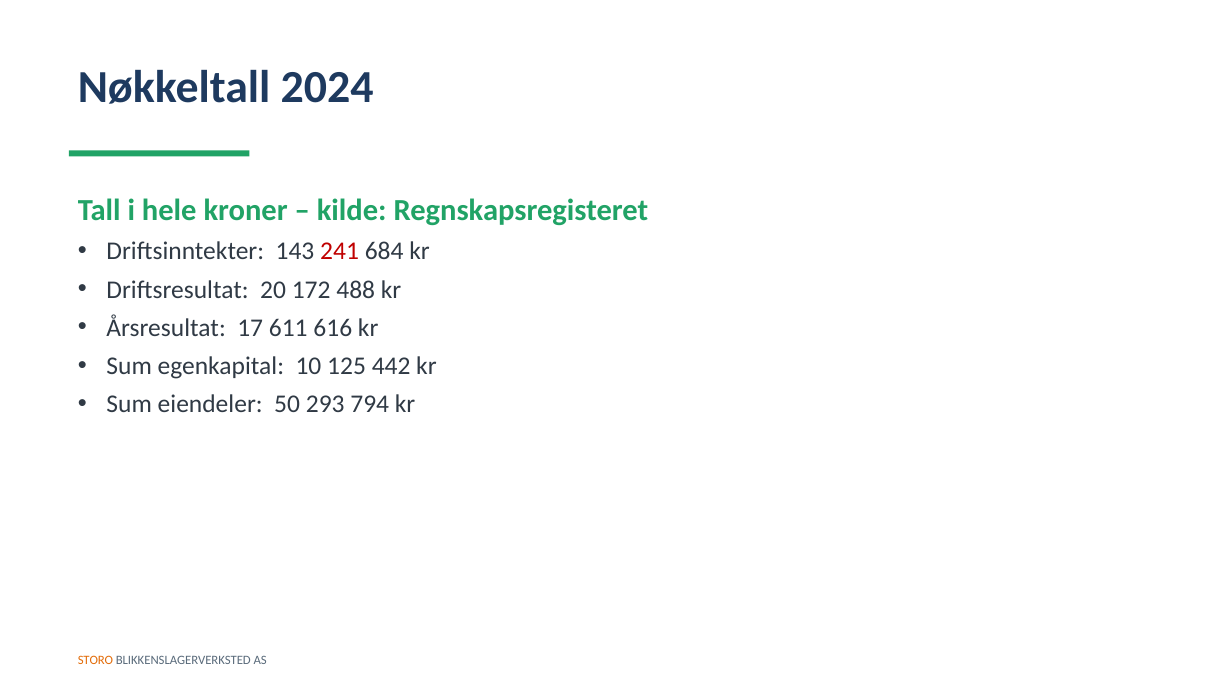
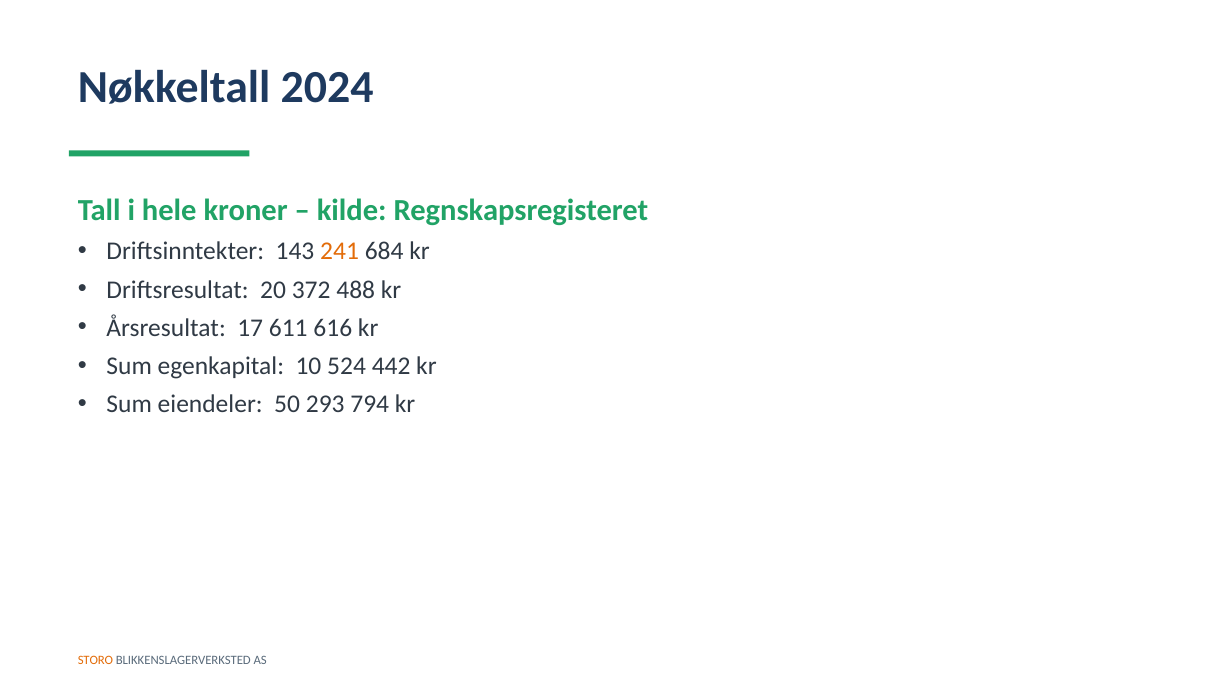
241 colour: red -> orange (340, 251)
172: 172 -> 372 (311, 290)
125: 125 -> 524 (347, 366)
